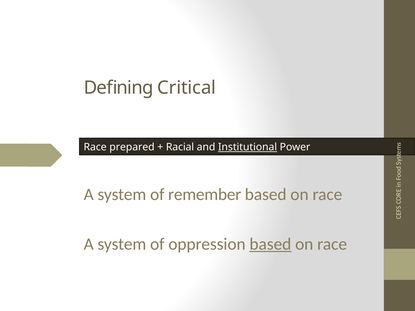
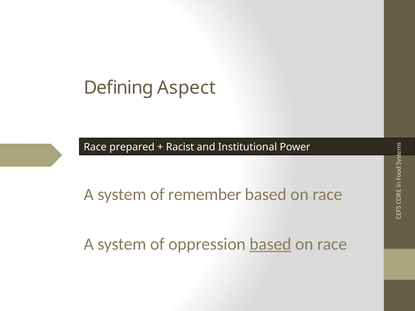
Critical: Critical -> Aspect (187, 88)
Racial: Racial -> Racist (180, 147)
Institutional underline: present -> none (248, 147)
